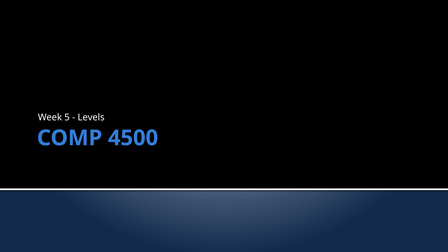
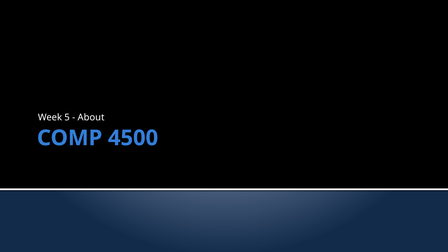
Levels: Levels -> About (91, 117)
